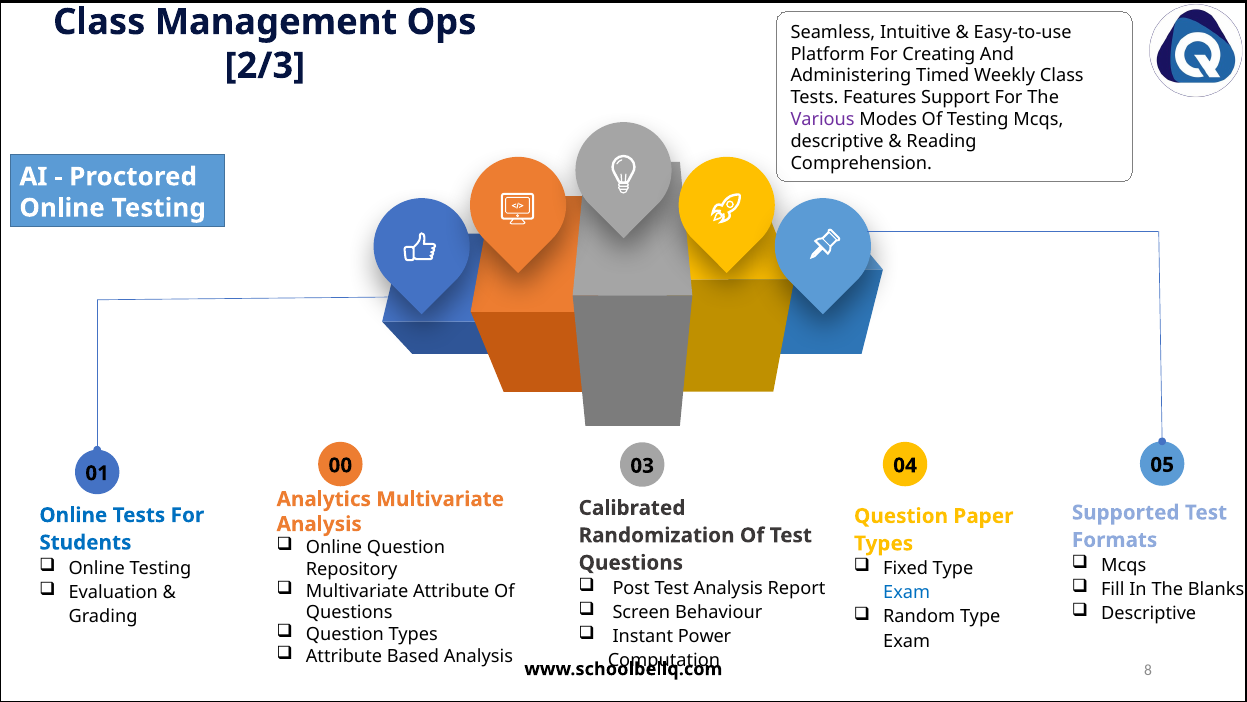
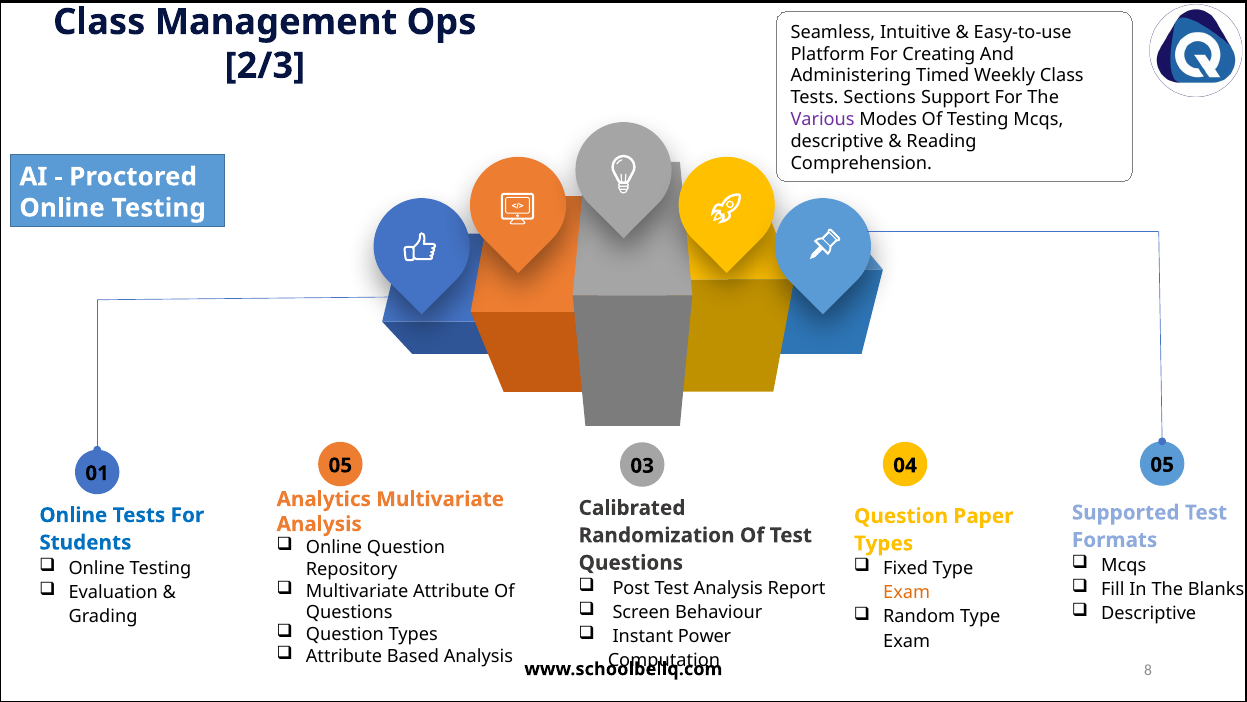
Features: Features -> Sections (880, 98)
01 00: 00 -> 05 (340, 465)
Exam colour: blue -> orange (907, 592)
